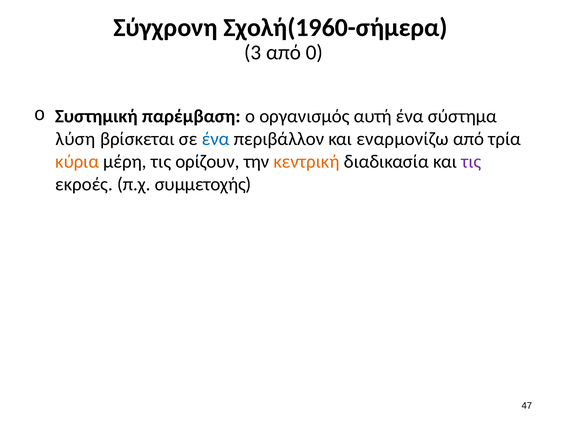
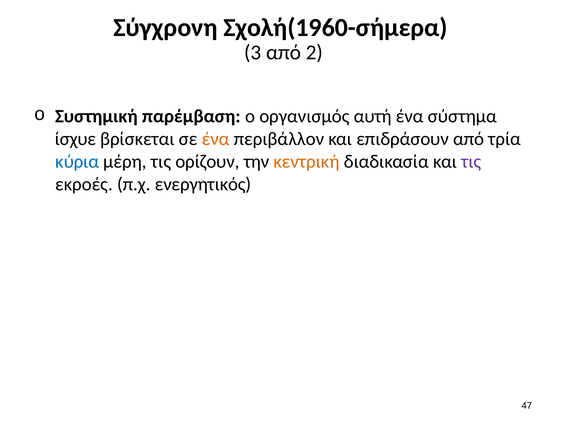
0: 0 -> 2 (314, 52)
λύση: λύση -> ίσχυε (76, 139)
ένα colour: blue -> orange (216, 139)
εναρμονίζω: εναρμονίζω -> επιδράσουν (403, 139)
κύρια colour: orange -> blue (77, 162)
συμμετοχής: συμμετοχής -> ενεργητικός (203, 184)
